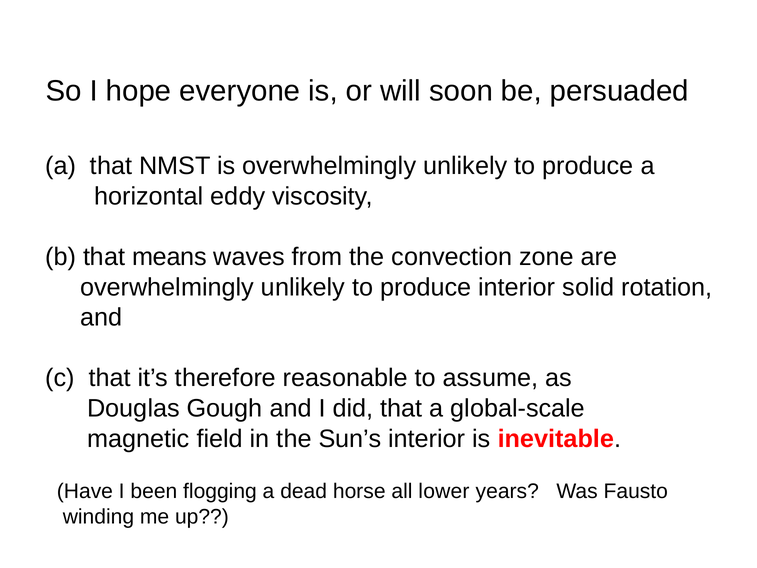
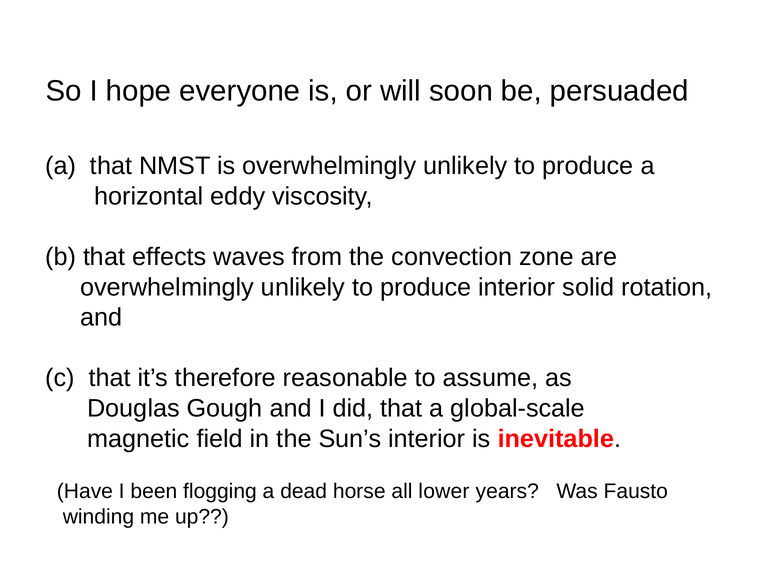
means: means -> effects (169, 257)
